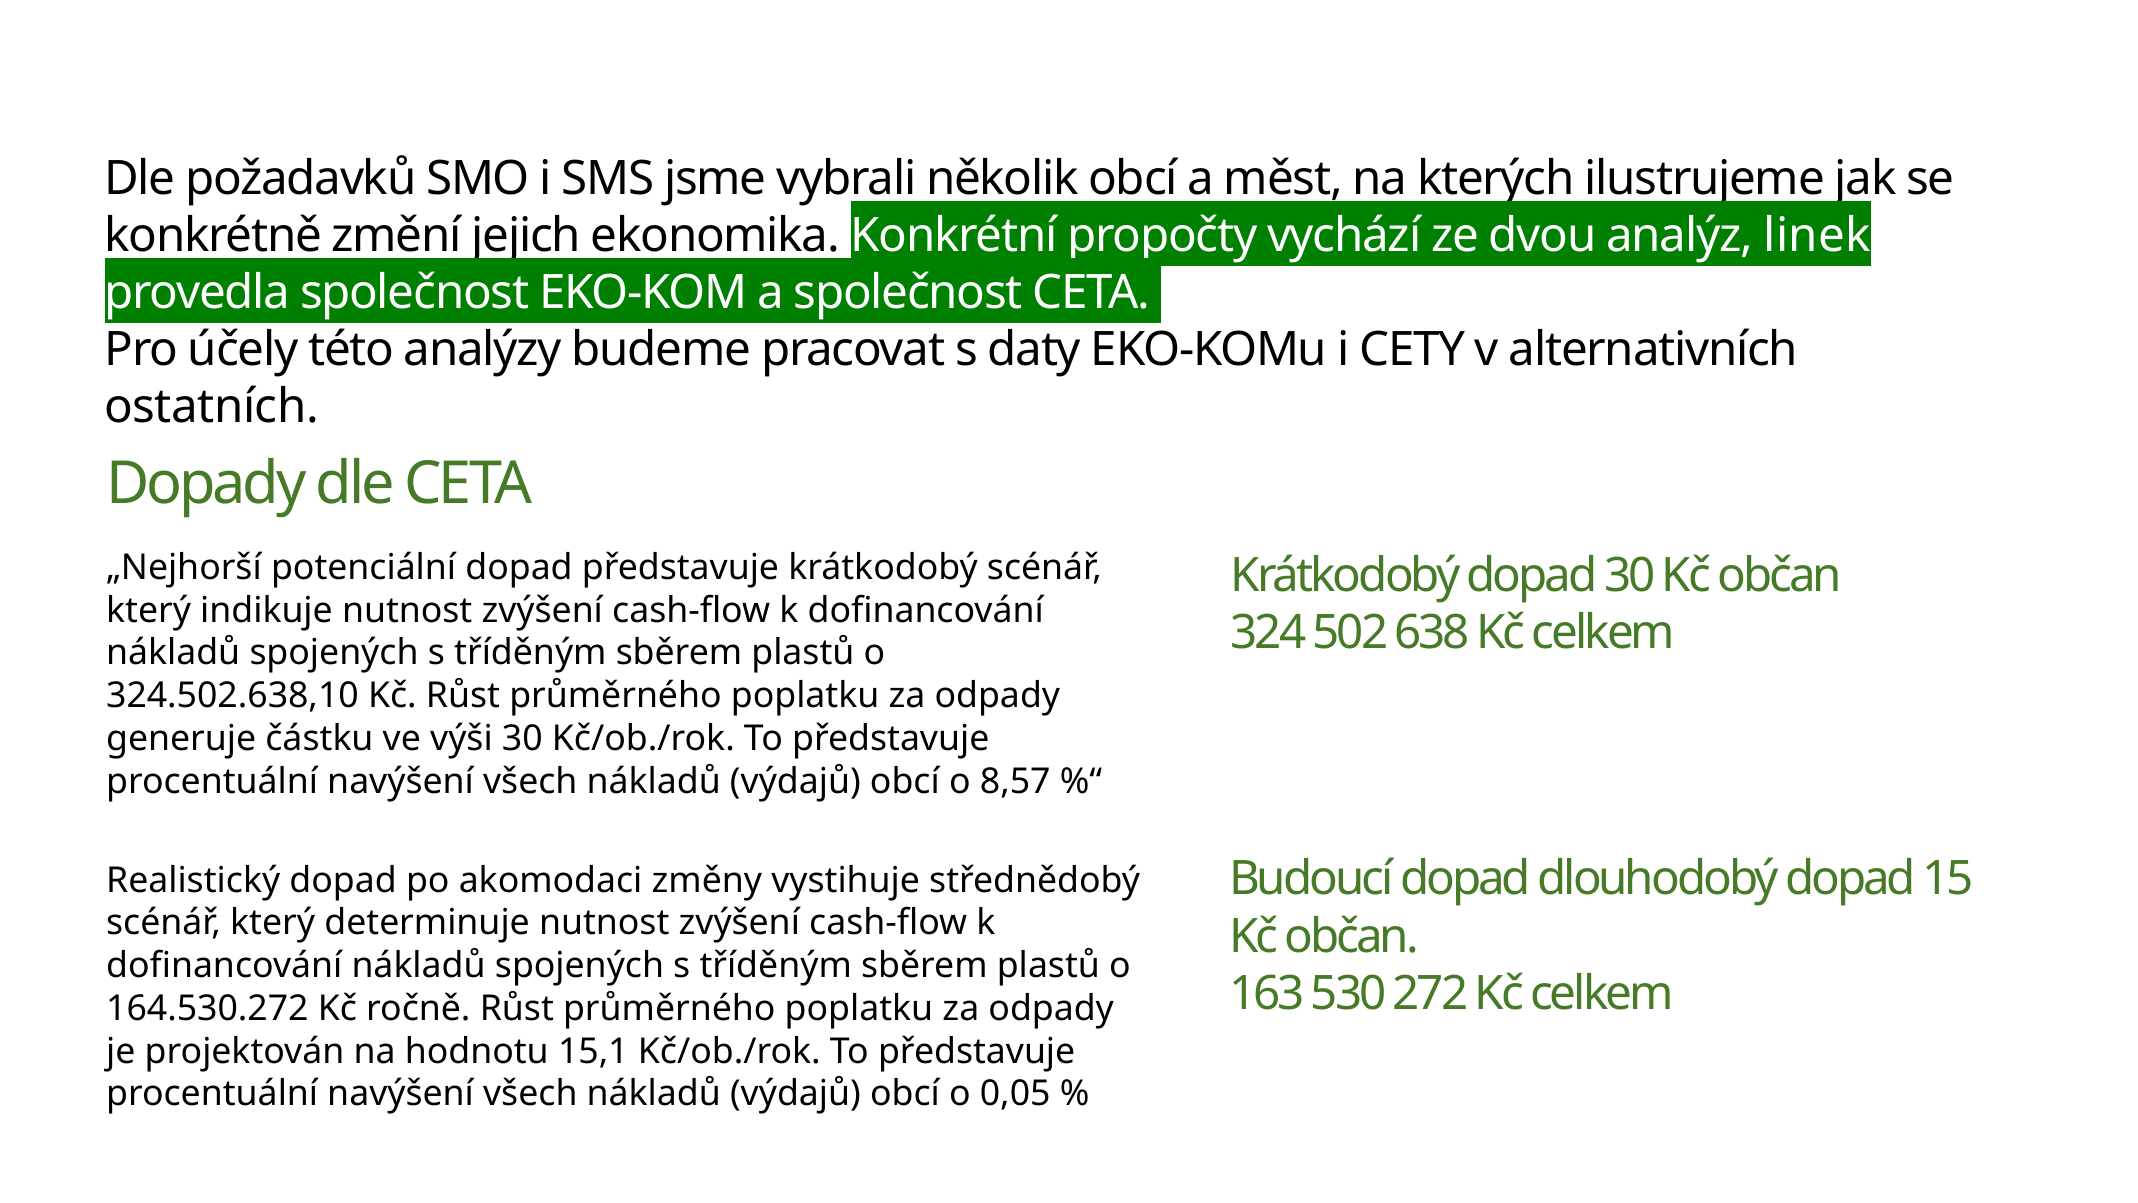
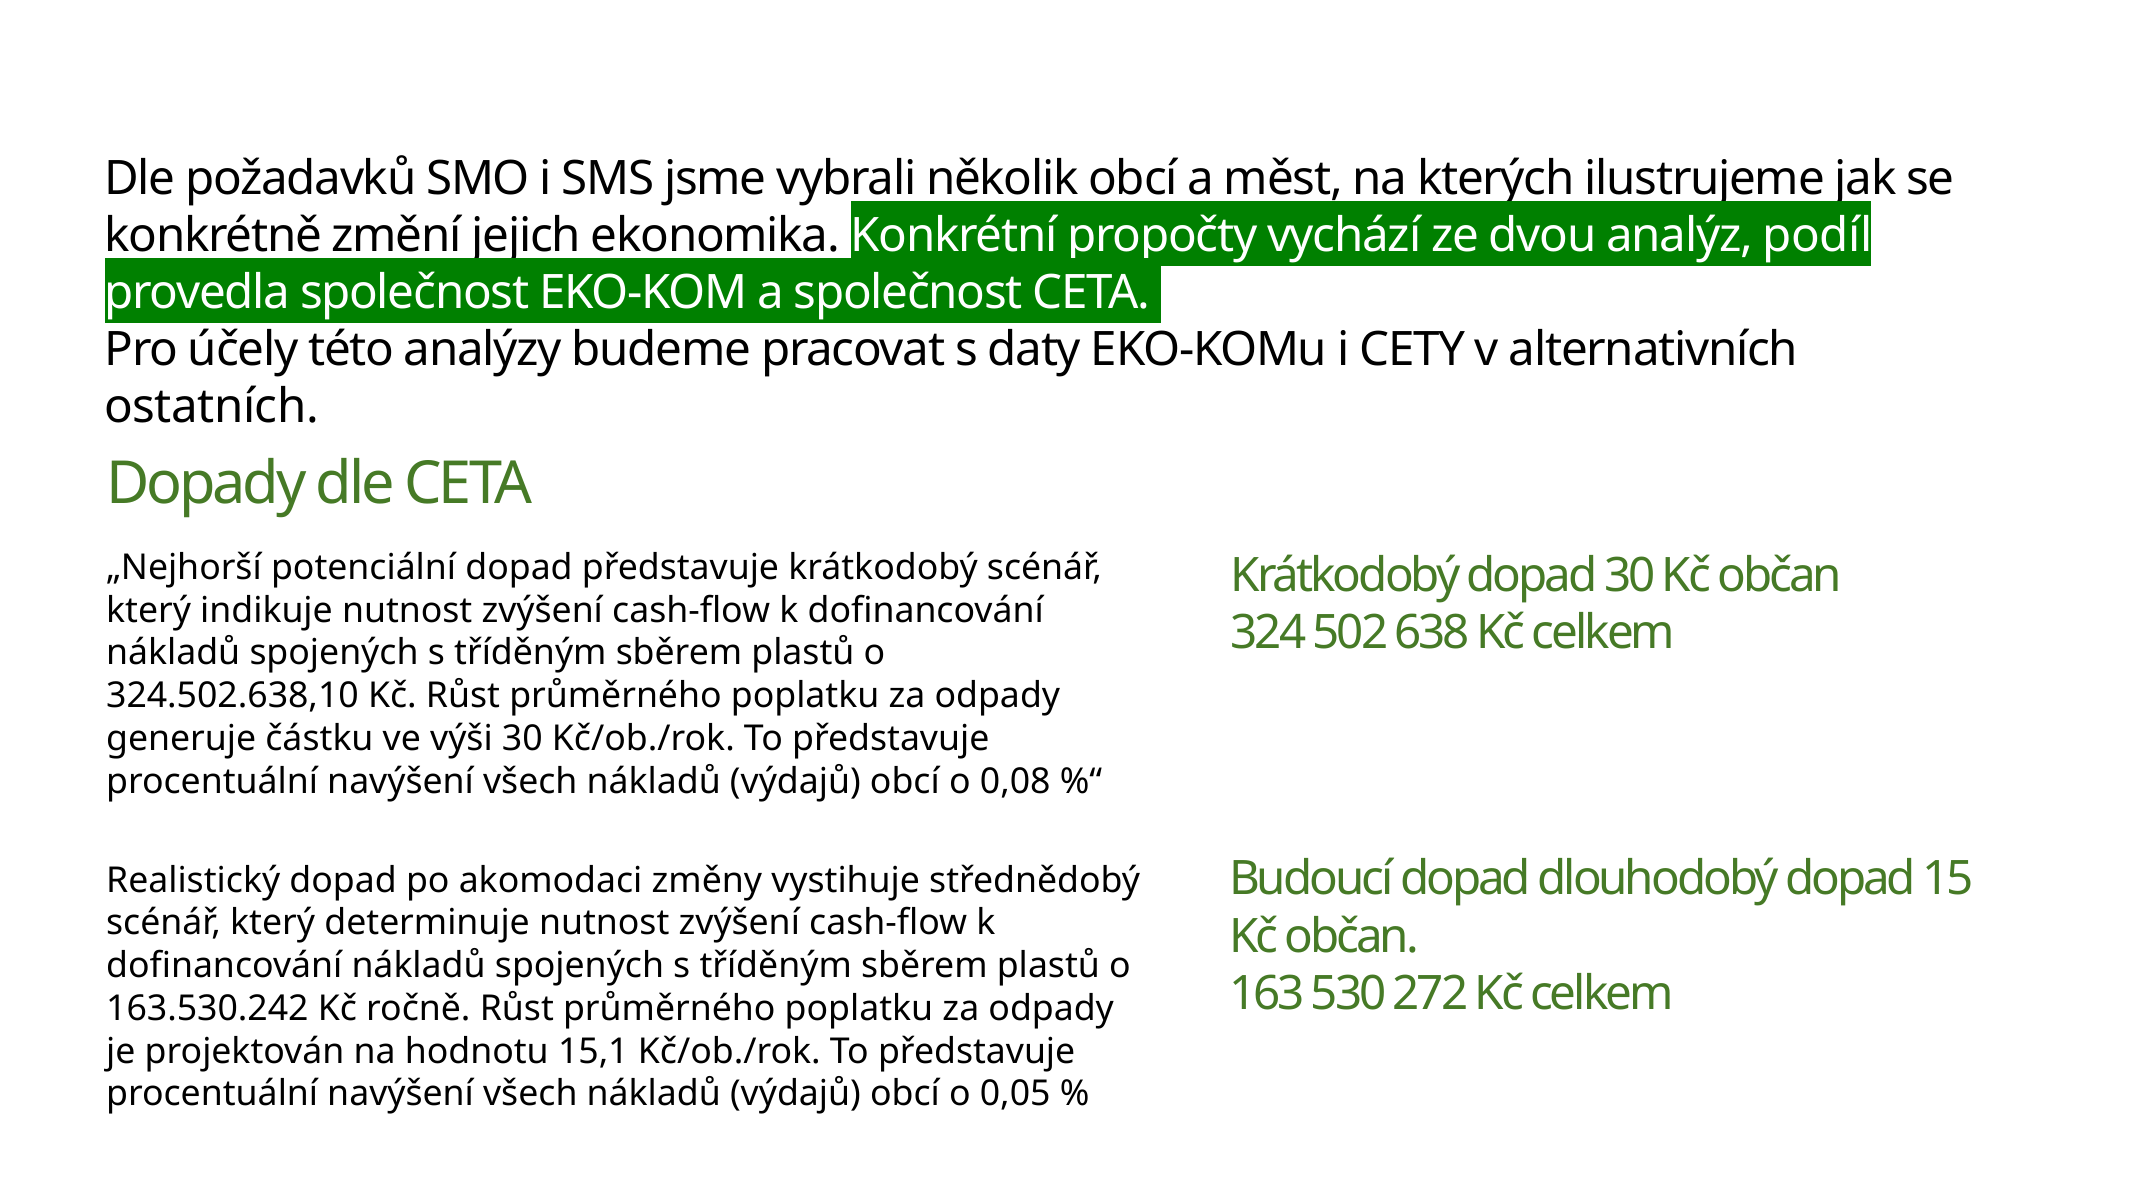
linek: linek -> podíl (1818, 236)
8,57: 8,57 -> 0,08 (1015, 781)
164.530.272: 164.530.272 -> 163.530.242 (207, 1008)
